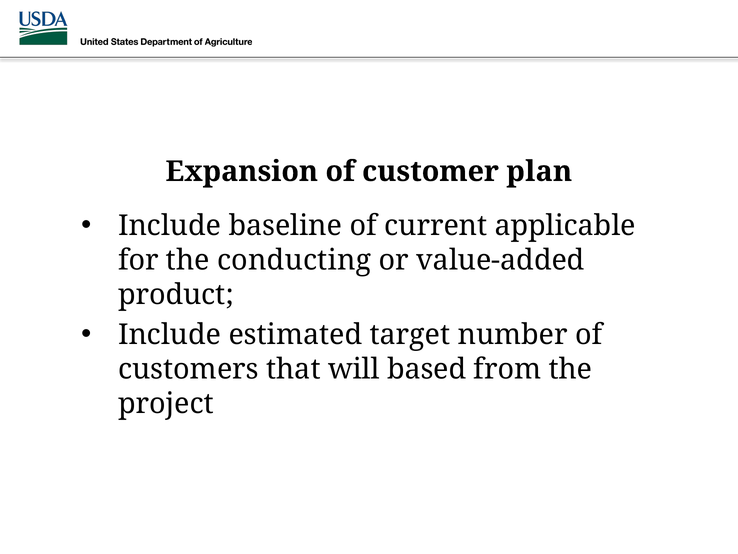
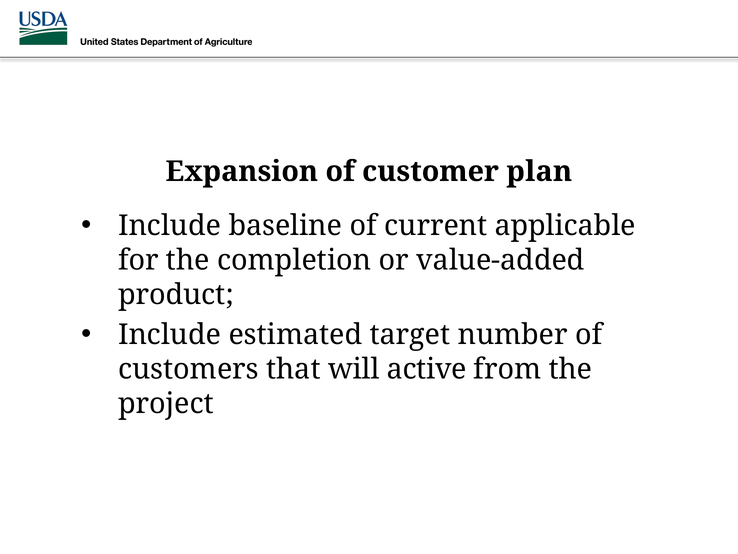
conducting: conducting -> completion (294, 260)
based: based -> active (427, 369)
